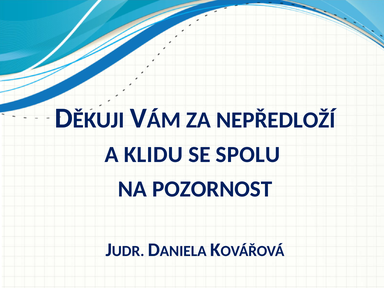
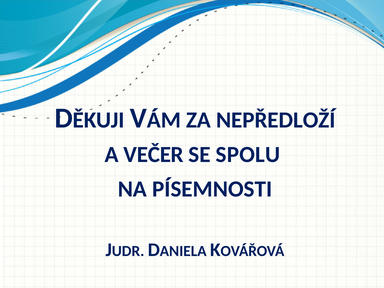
KLIDU: KLIDU -> VEČER (154, 154)
POZORNOST: POZORNOST -> PÍSEMNOSTI (212, 189)
